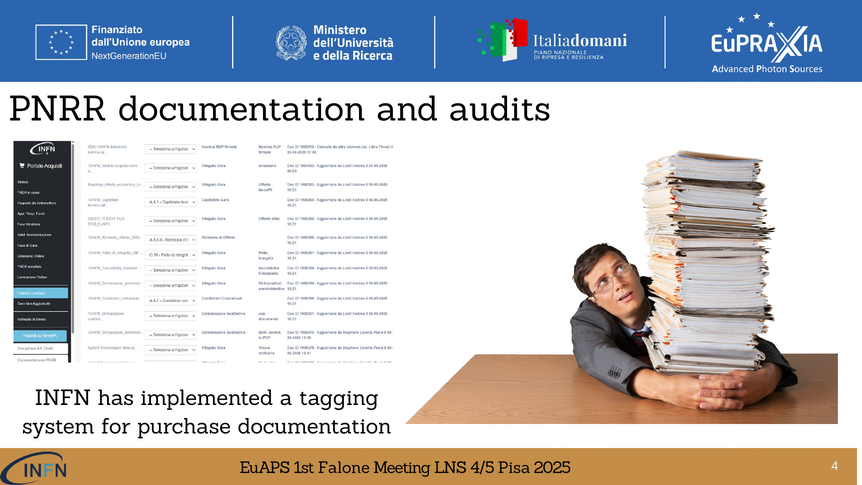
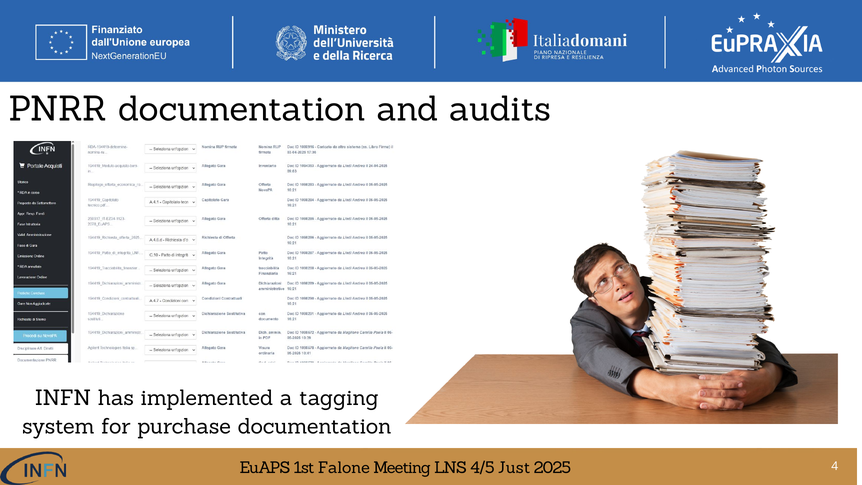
Pisa: Pisa -> Just (514, 468)
